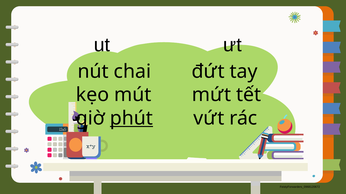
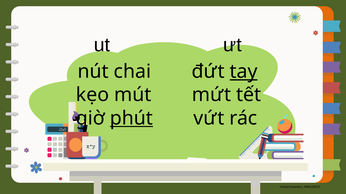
tay underline: none -> present (244, 72)
